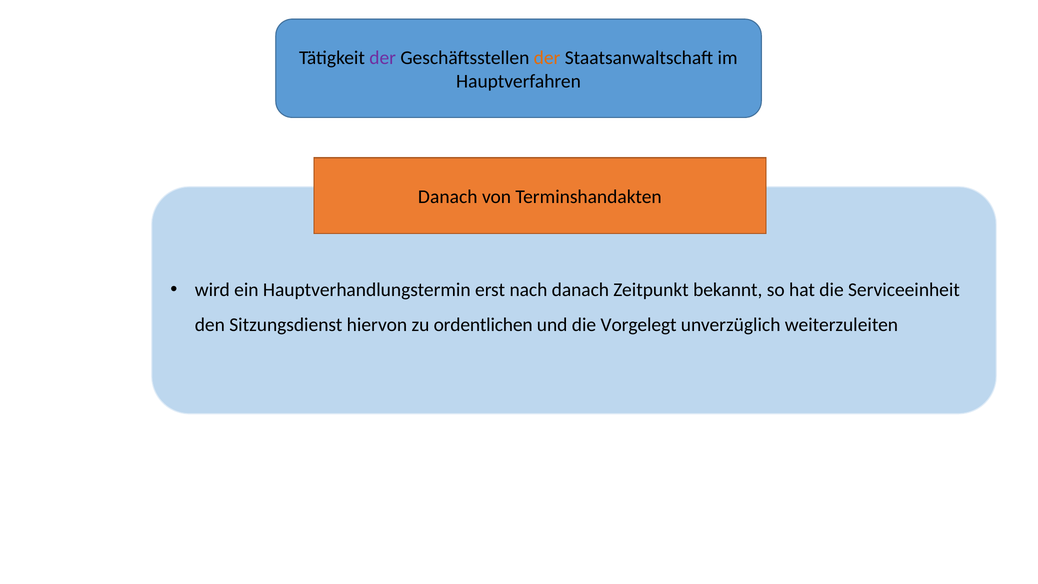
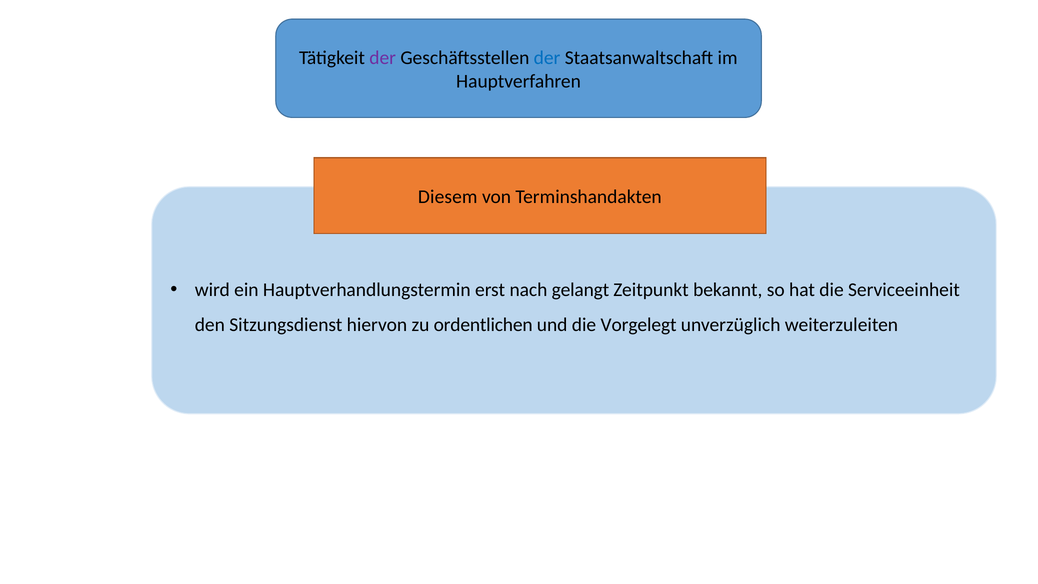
der colour: orange -> blue (547, 58)
Danach: Danach -> Diesem (448, 197)
nach danach: danach -> gelangt (580, 290)
